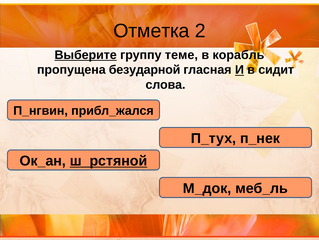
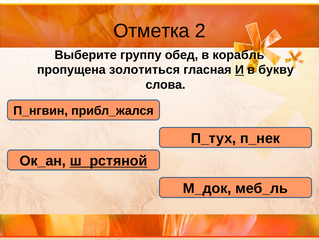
Выберите underline: present -> none (86, 55)
теме: теме -> обед (182, 55)
безударной: безударной -> золотиться (145, 70)
сидит: сидит -> букву (276, 70)
